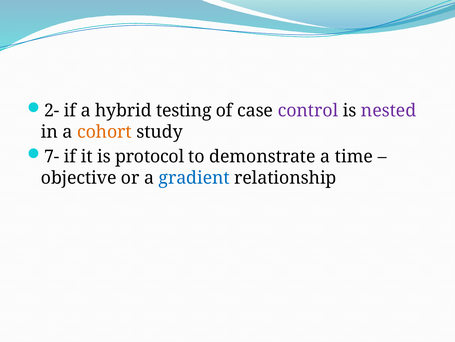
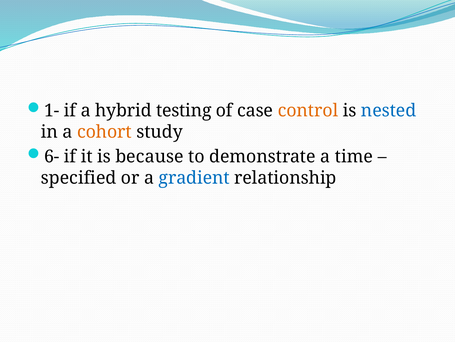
2-: 2- -> 1- (52, 110)
control colour: purple -> orange (308, 110)
nested colour: purple -> blue (389, 110)
7-: 7- -> 6- (52, 156)
protocol: protocol -> because (150, 156)
objective: objective -> specified (79, 177)
